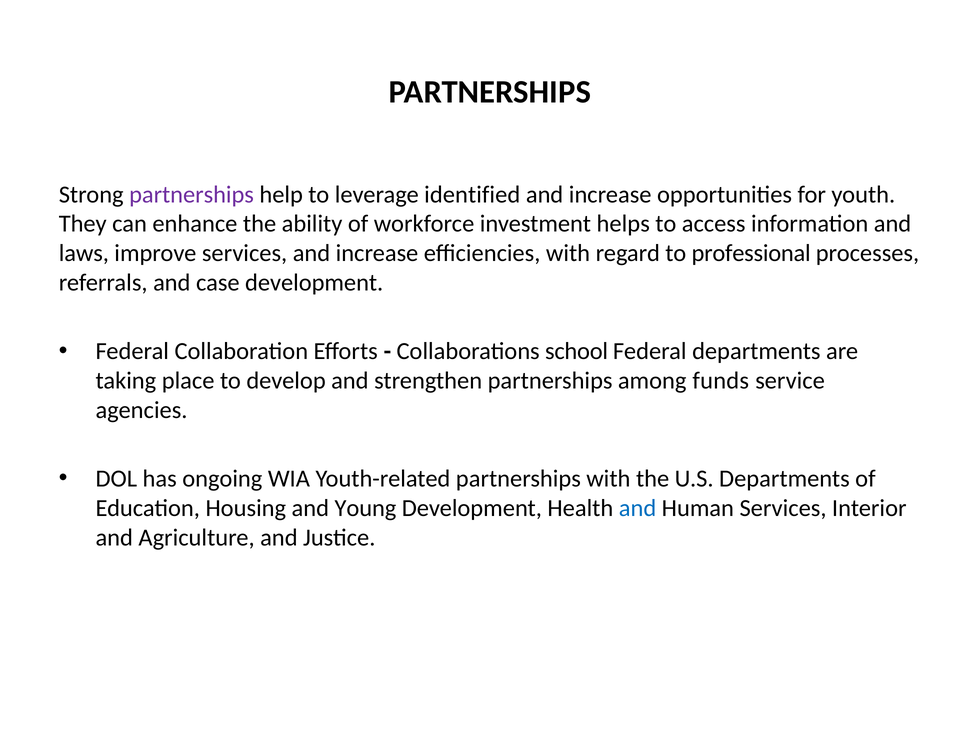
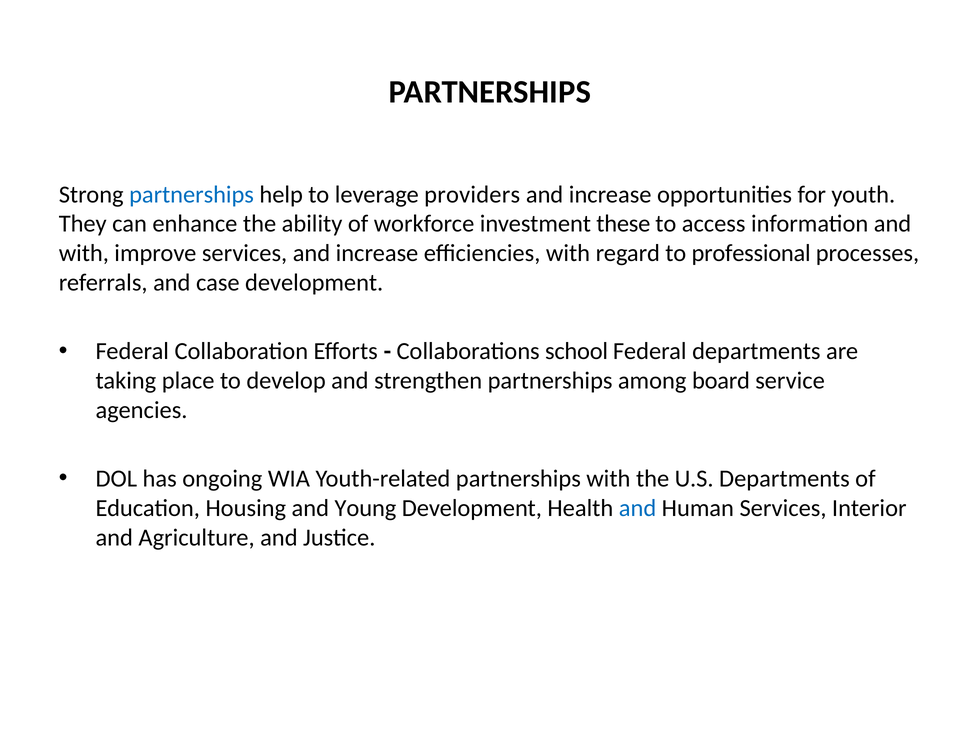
partnerships colour: purple -> blue (192, 194)
identified: identified -> providers (472, 194)
helps: helps -> these (623, 224)
laws: laws -> with (84, 253)
funds: funds -> board (721, 381)
